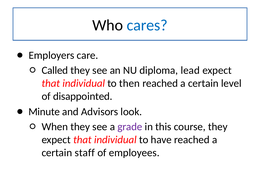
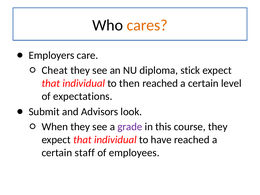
cares colour: blue -> orange (147, 25)
Called: Called -> Cheat (55, 70)
lead: lead -> stick (190, 70)
disappointed: disappointed -> expectations (83, 96)
Minute: Minute -> Submit (44, 112)
